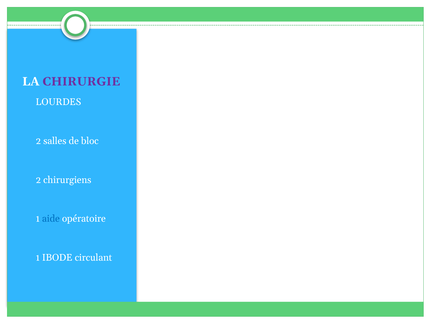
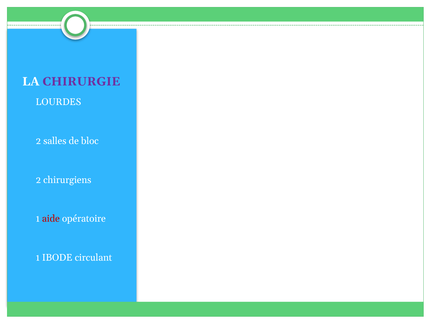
aide colour: blue -> red (51, 218)
